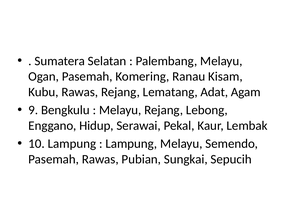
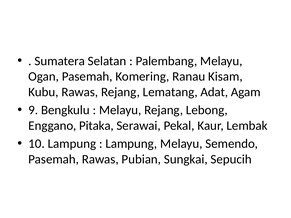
Hidup: Hidup -> Pitaka (96, 126)
